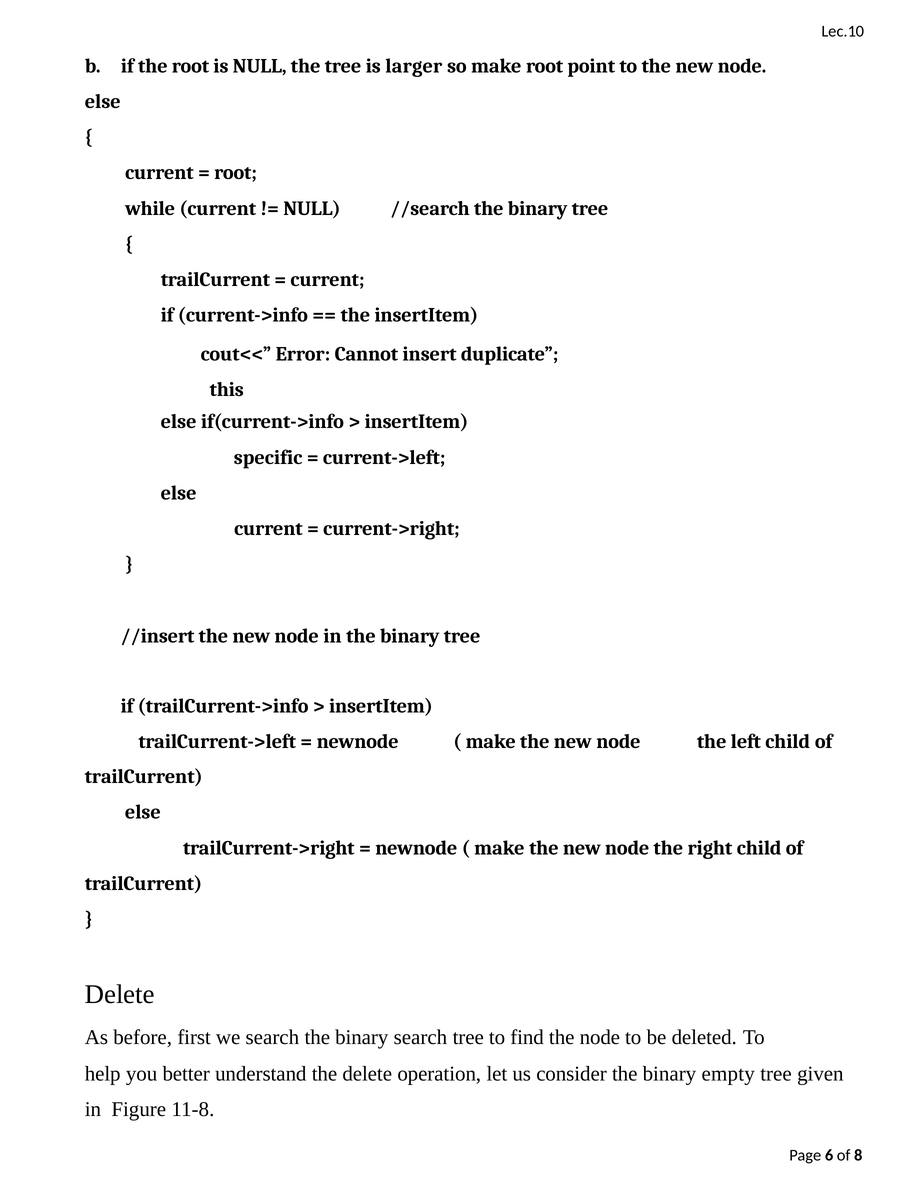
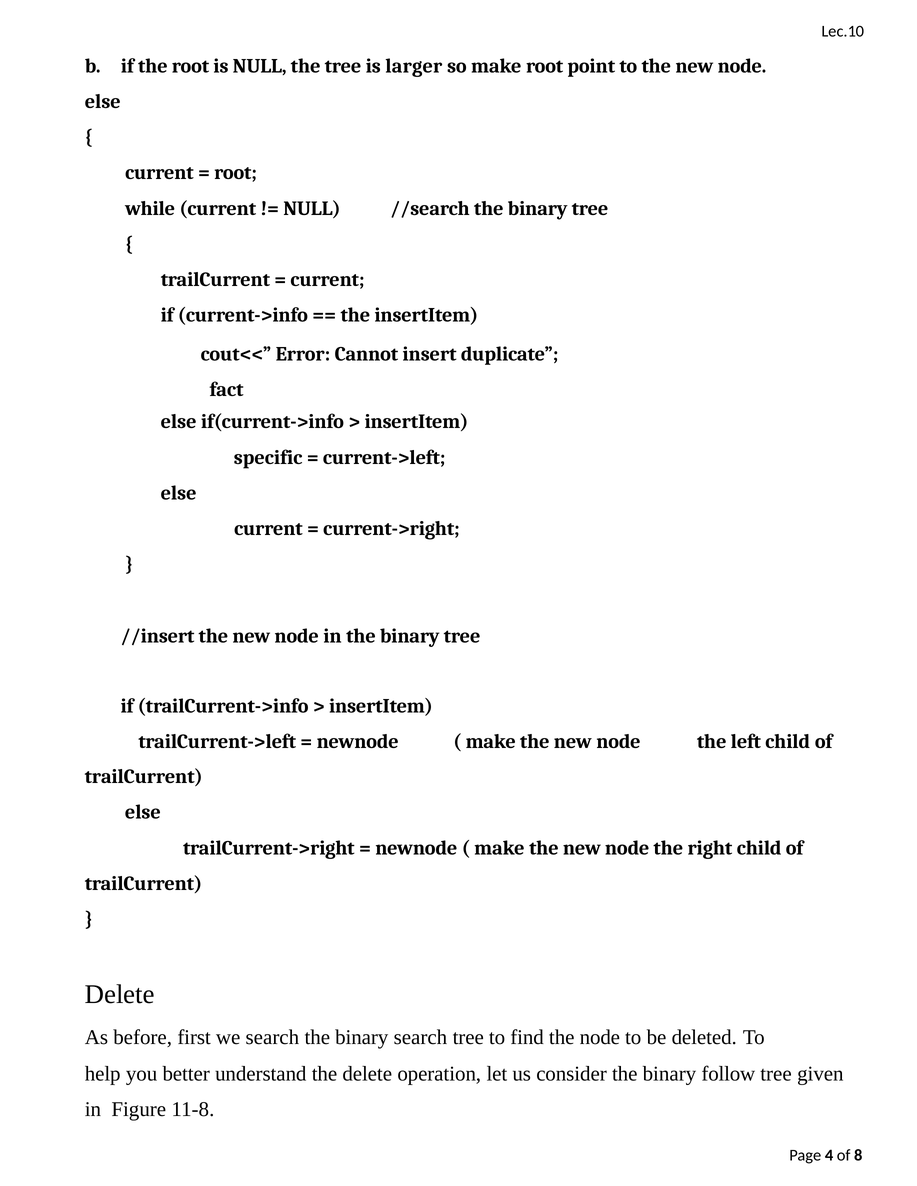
this: this -> fact (227, 390)
empty: empty -> follow (728, 1074)
6: 6 -> 4 (829, 1156)
